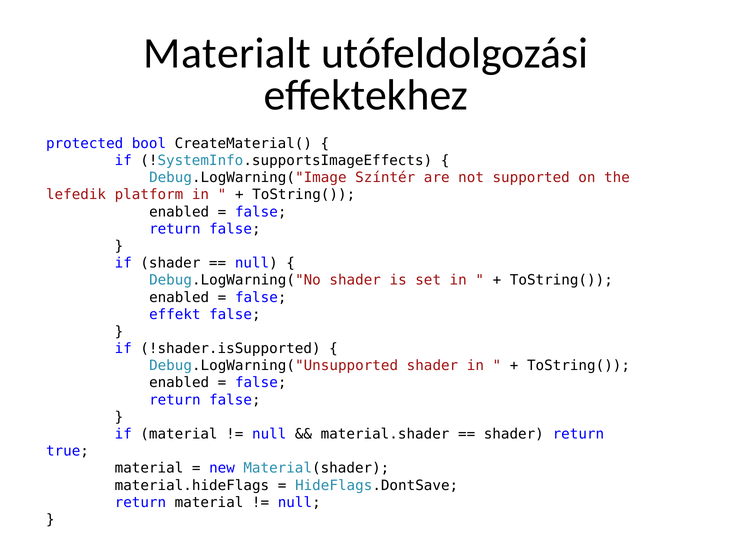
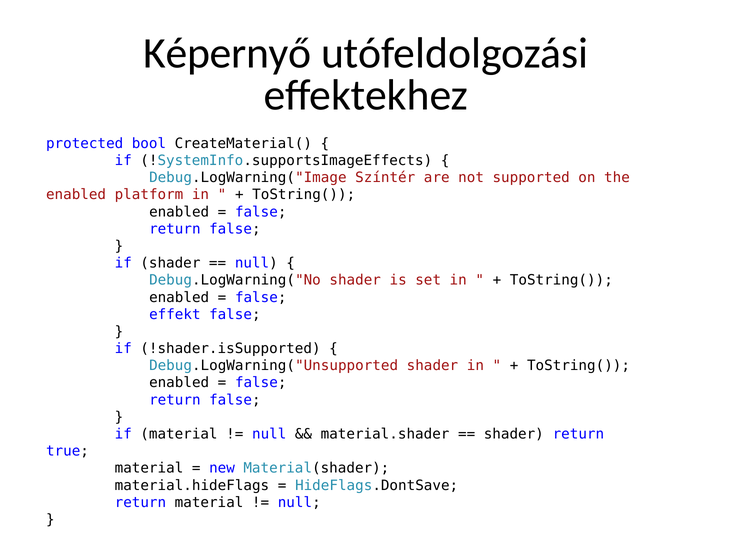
Materialt: Materialt -> Képernyő (227, 53)
lefedik: lefedik -> enabled (76, 195)
